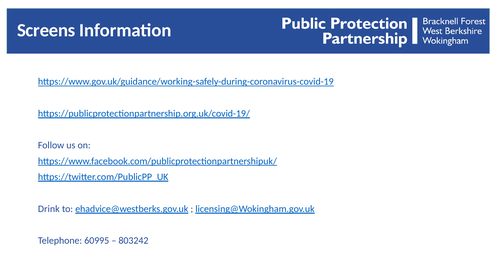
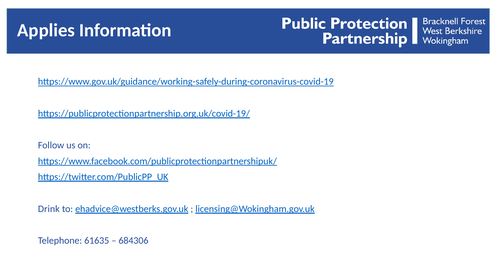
Screens: Screens -> Applies (46, 30)
60995: 60995 -> 61635 (97, 241)
803242: 803242 -> 684306 (133, 241)
